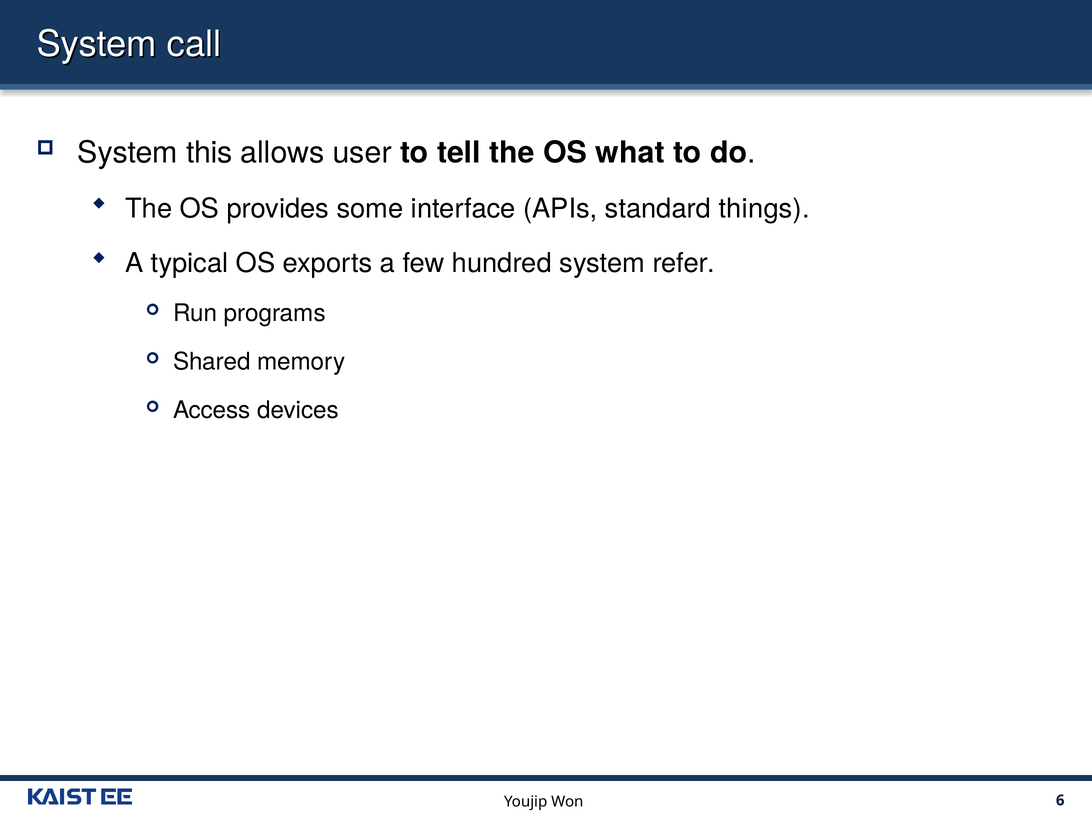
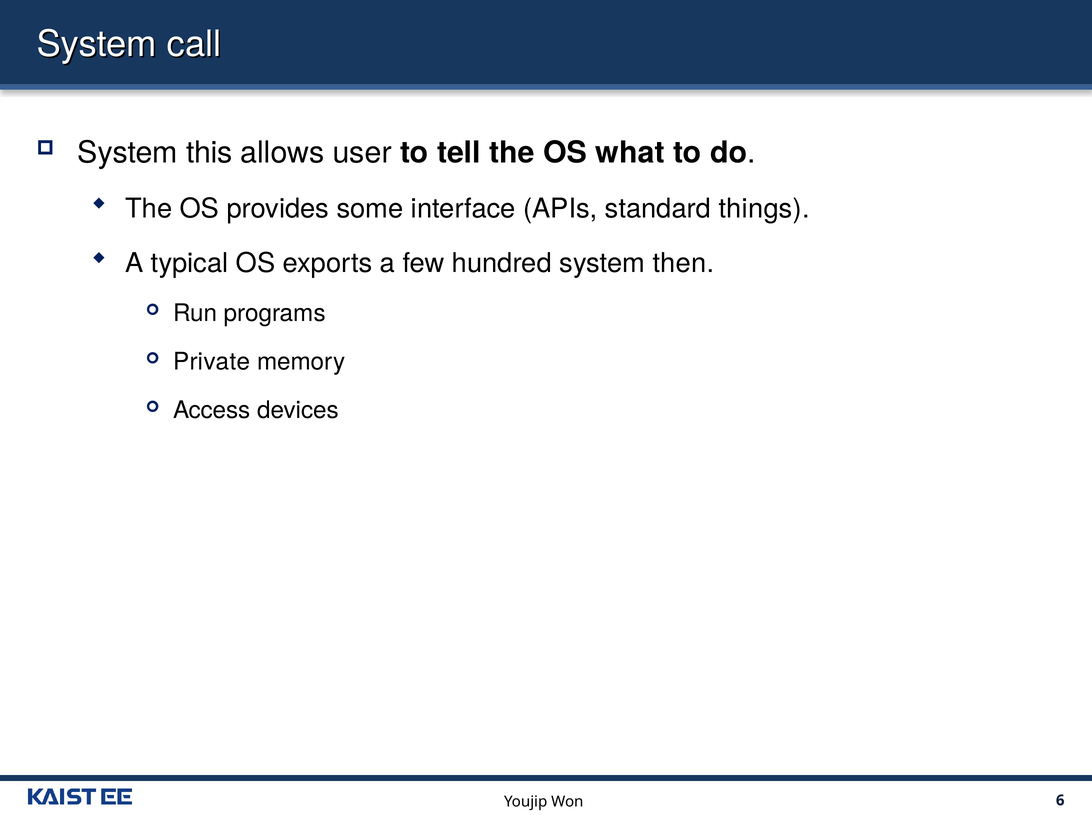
refer: refer -> then (683, 263)
Shared: Shared -> Private (212, 362)
